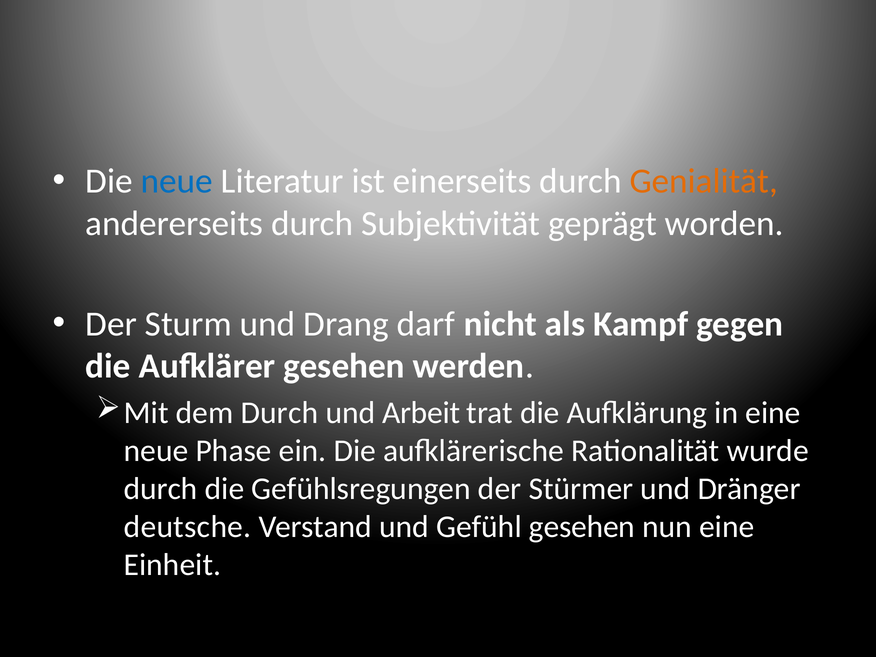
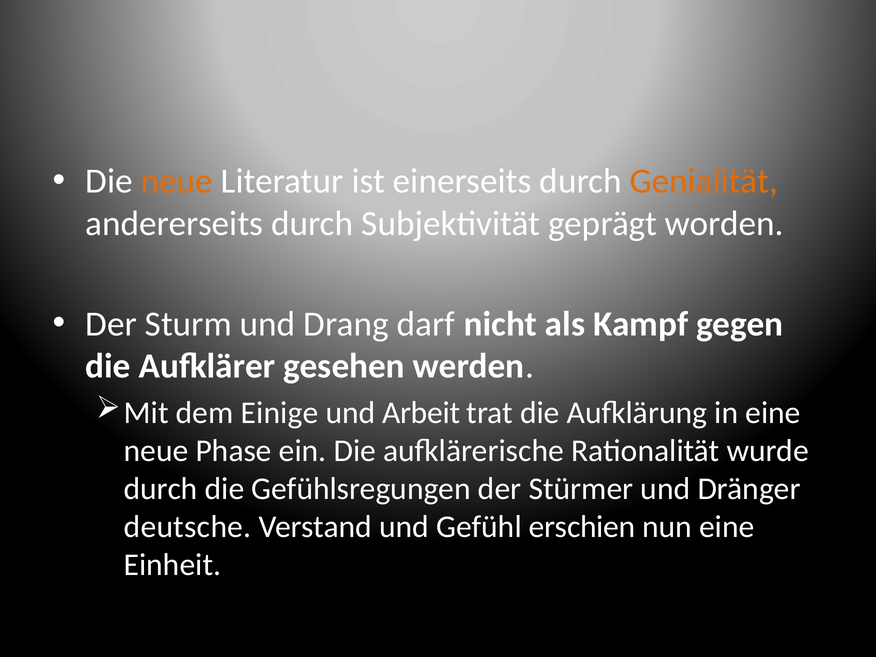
neue colour: blue -> orange (177, 181)
dem Durch: Durch -> Einige (279, 413)
Gefühl gesehen: gesehen -> erschien (582, 527)
